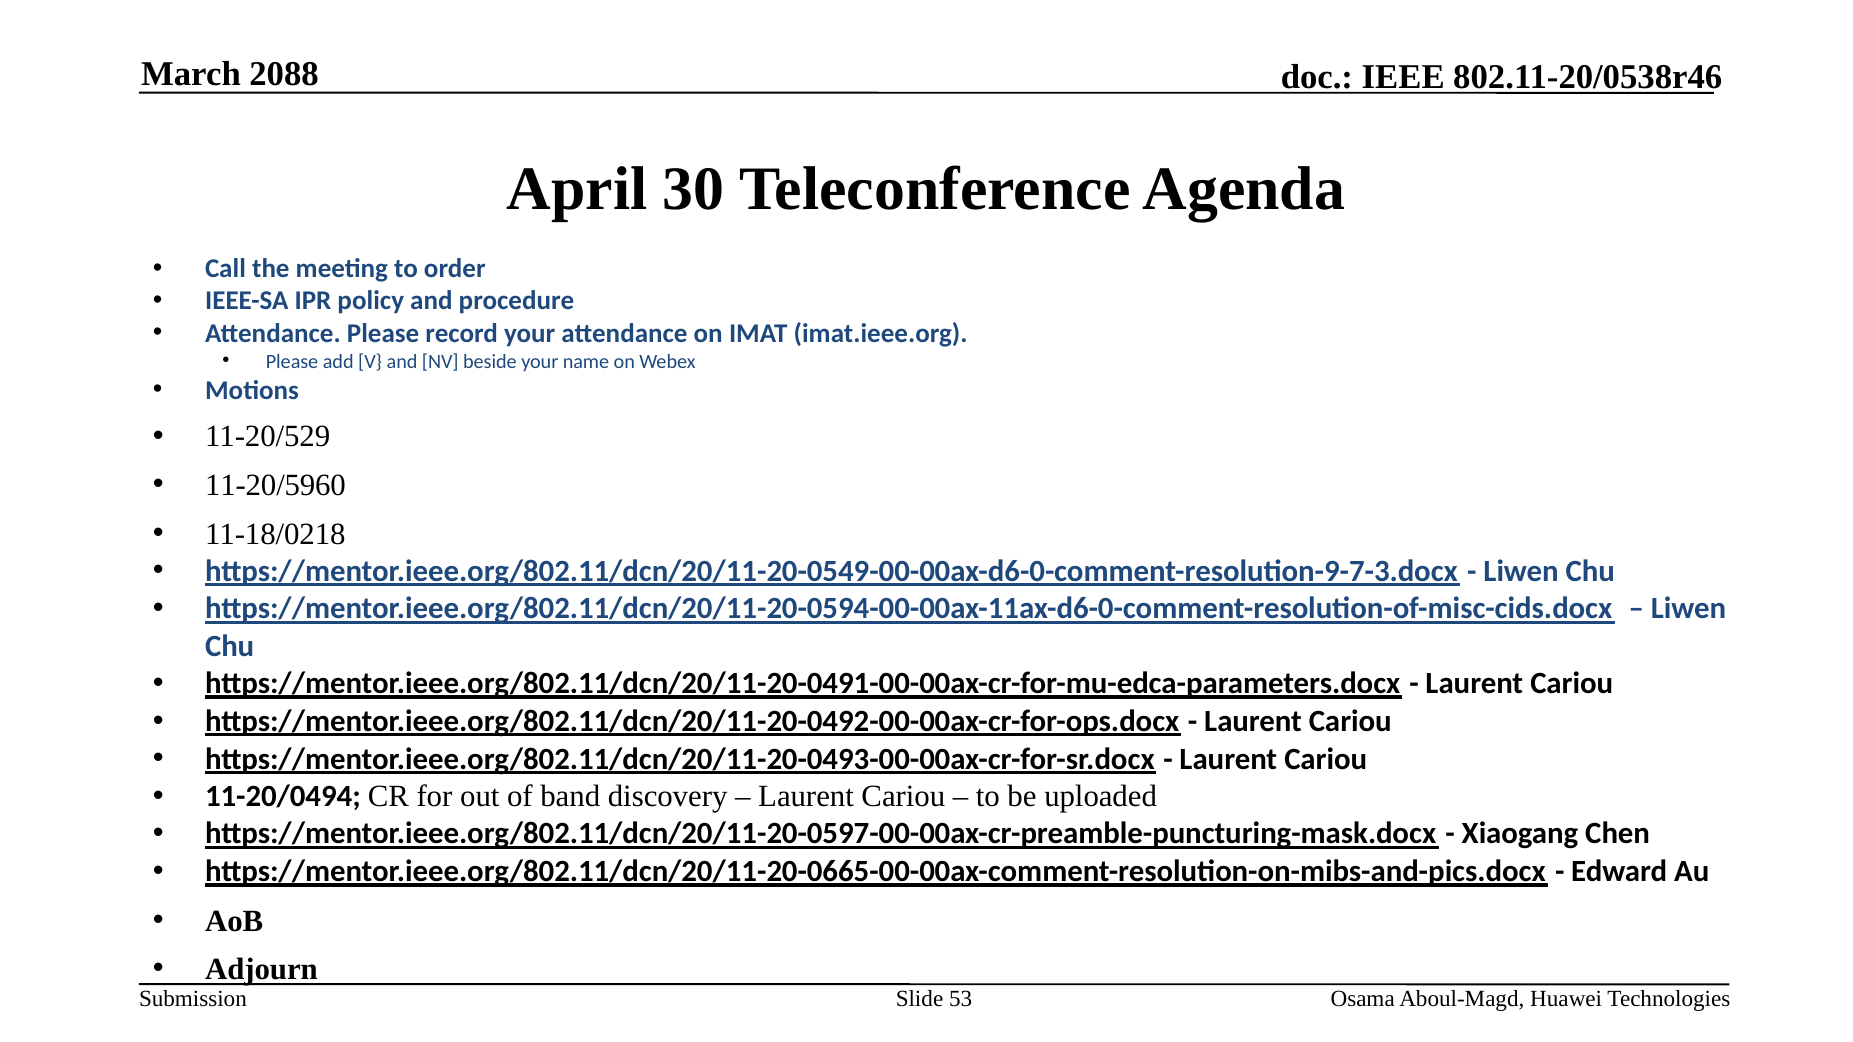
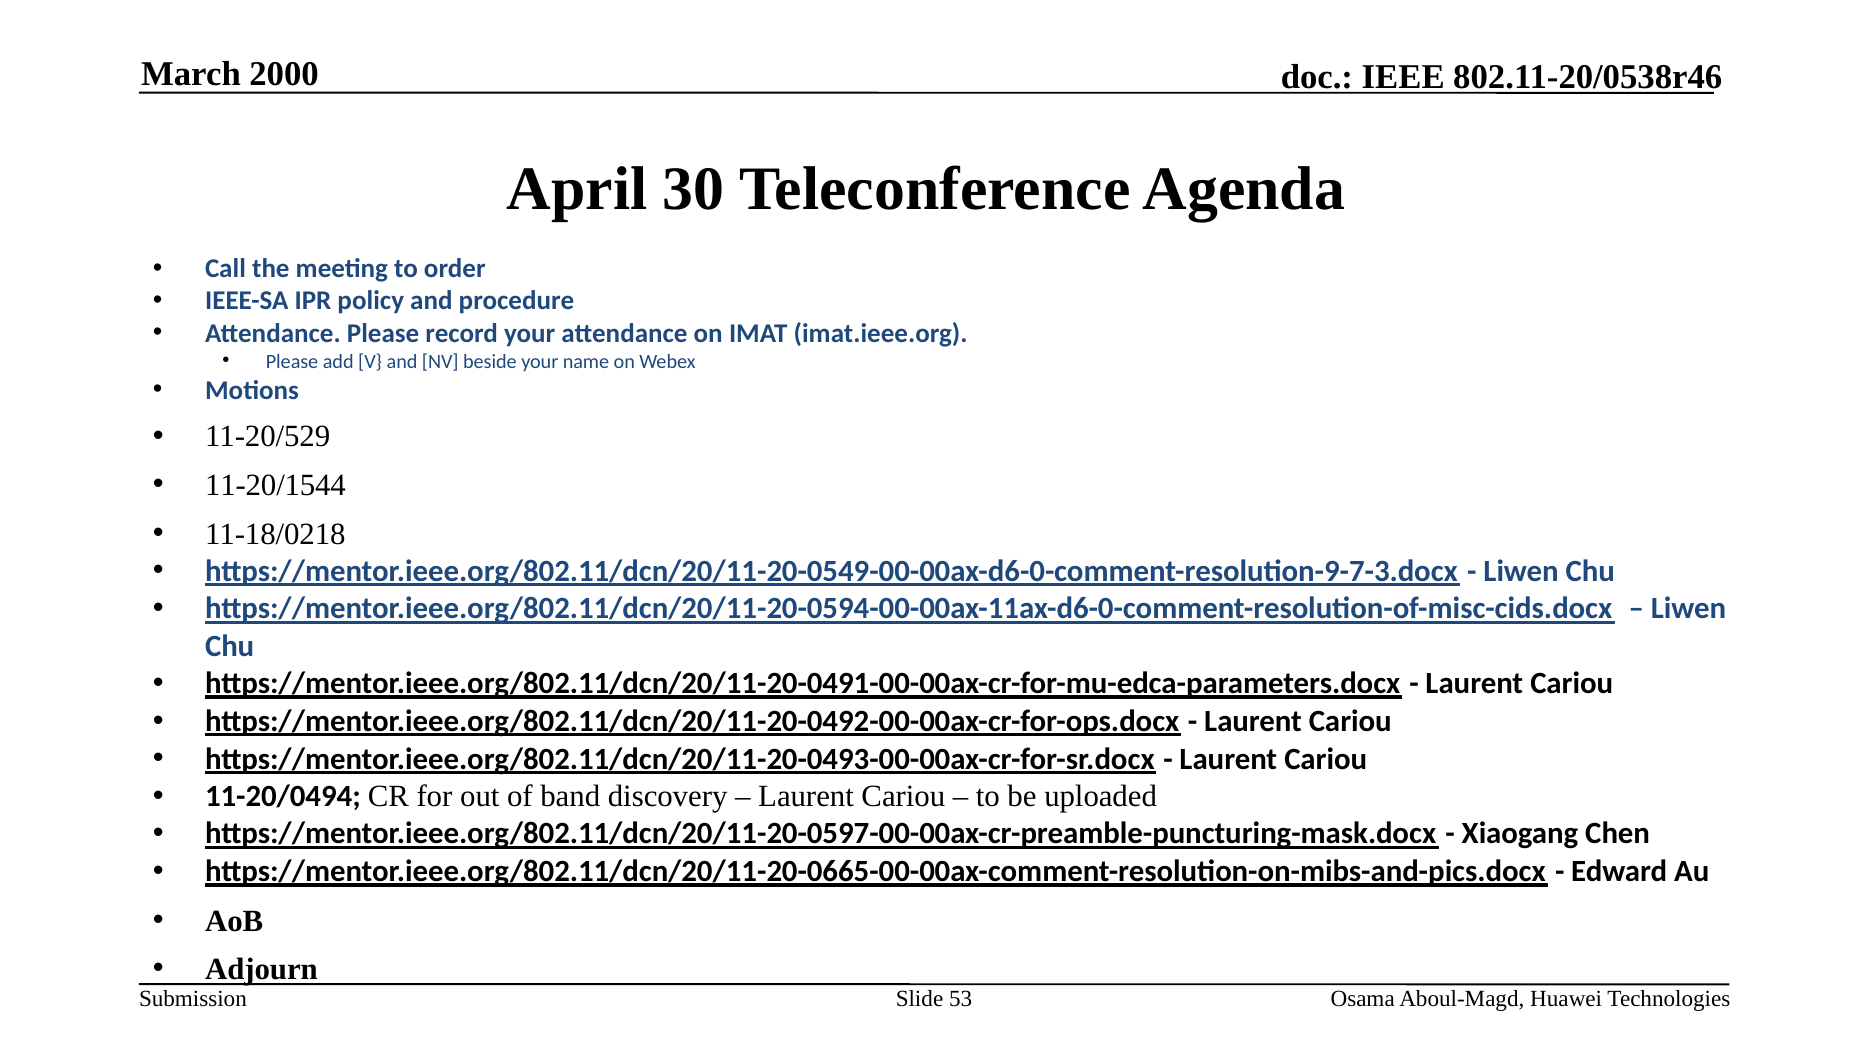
2088: 2088 -> 2000 (284, 74)
11-20/5960: 11-20/5960 -> 11-20/1544 (275, 486)
